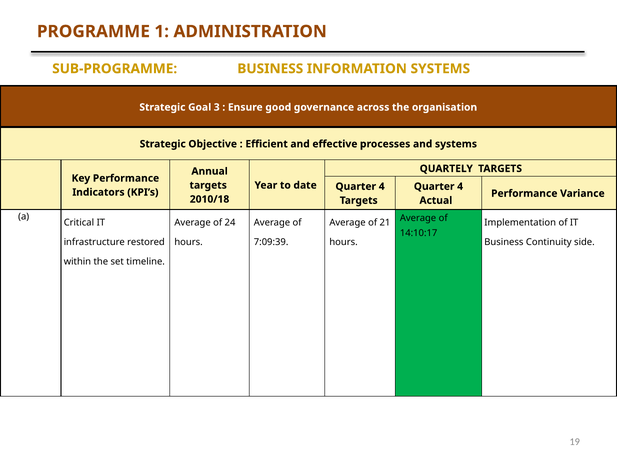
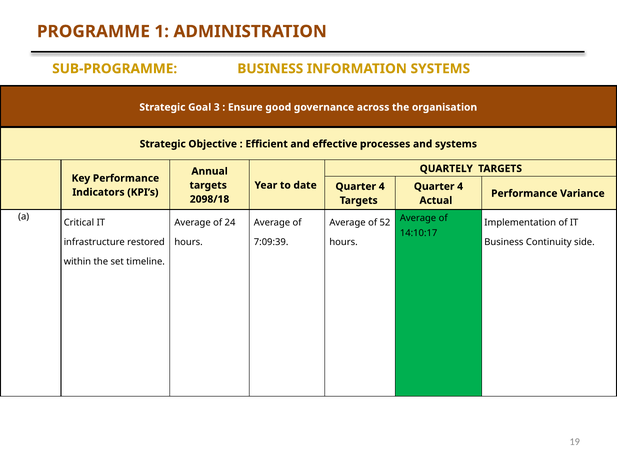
2010/18: 2010/18 -> 2098/18 (210, 199)
21: 21 -> 52 (385, 223)
